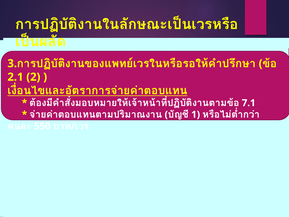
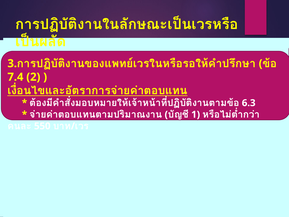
2.1: 2.1 -> 7.4 (15, 77)
7.1: 7.1 -> 6.3 (249, 103)
